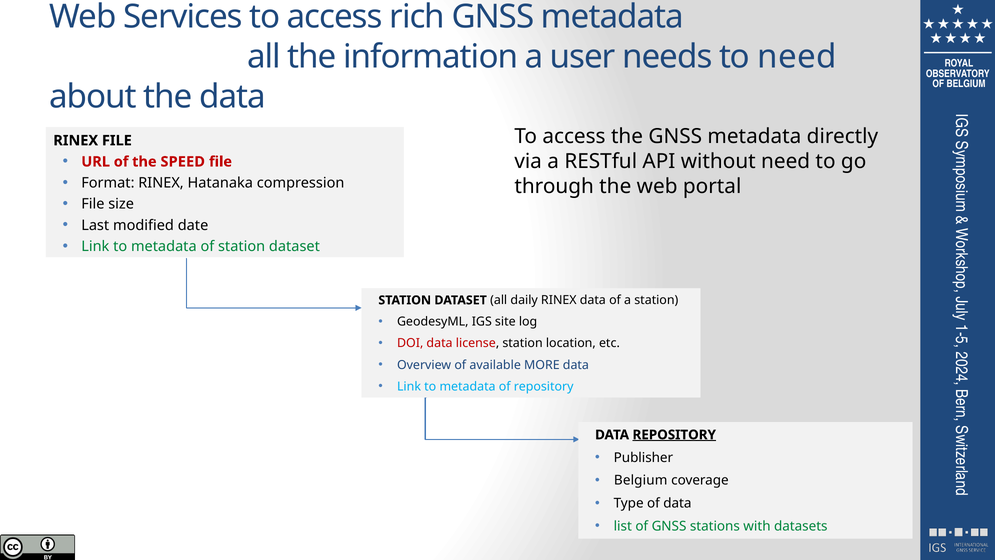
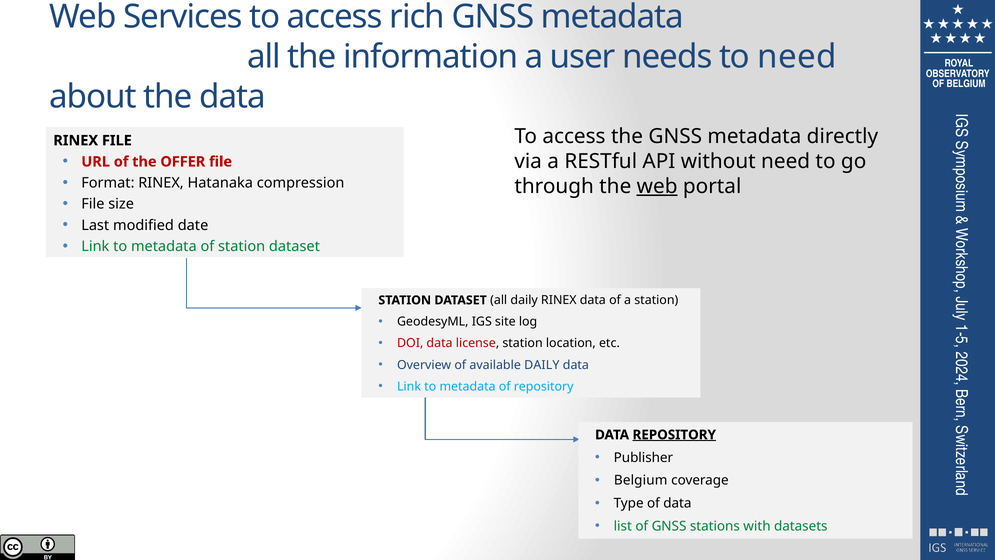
SPEED: SPEED -> OFFER (183, 162)
web underline: none -> present (657, 186)
available MORE: MORE -> DAILY (542, 365)
